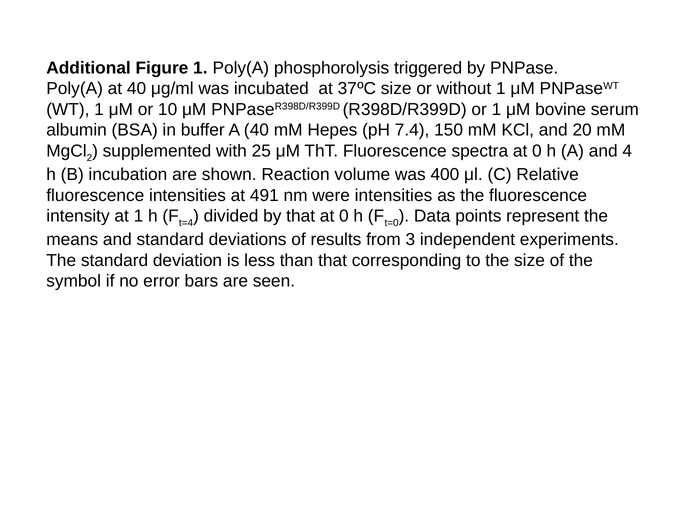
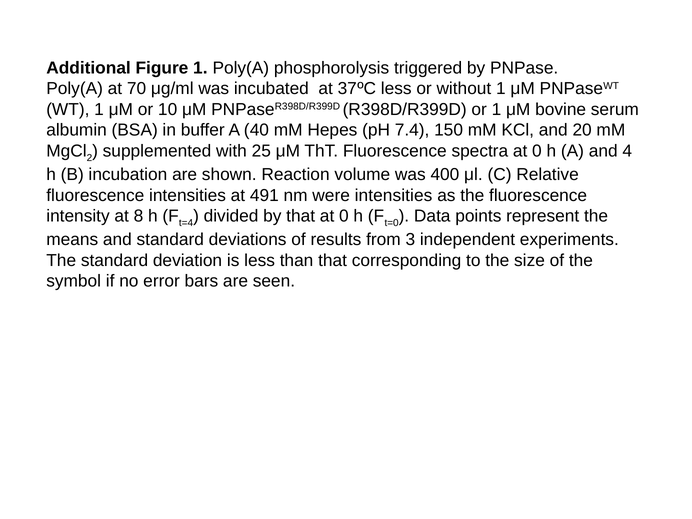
at 40: 40 -> 70 (137, 89)
37ºC size: size -> less (396, 89)
at 1: 1 -> 8 (138, 216)
